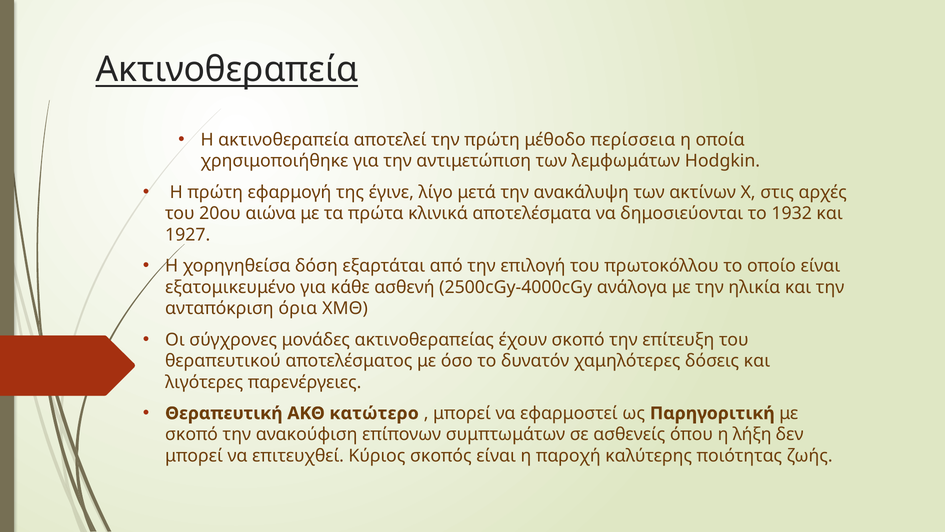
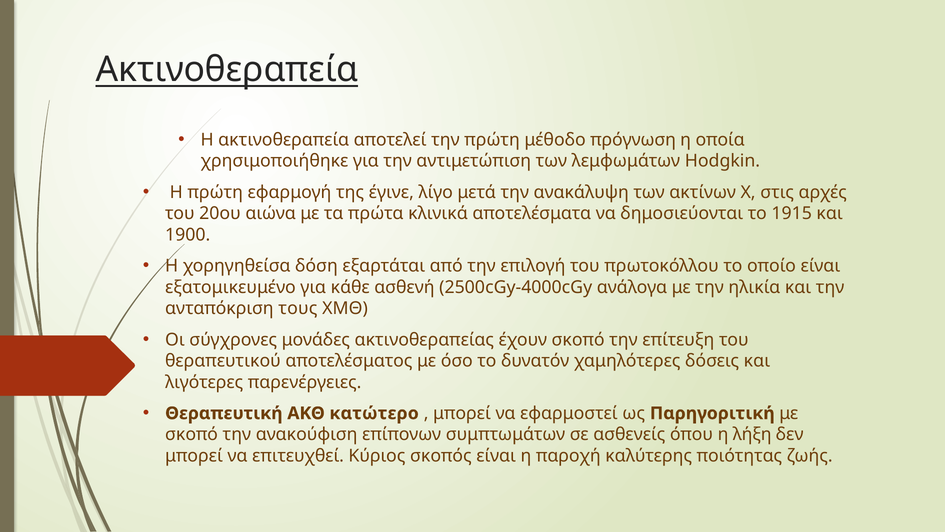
περίσσεια: περίσσεια -> πρόγνωση (633, 140)
1932: 1932 -> 1915 (792, 213)
1927: 1927 -> 1900 (188, 235)
όρια: όρια -> τους (298, 308)
